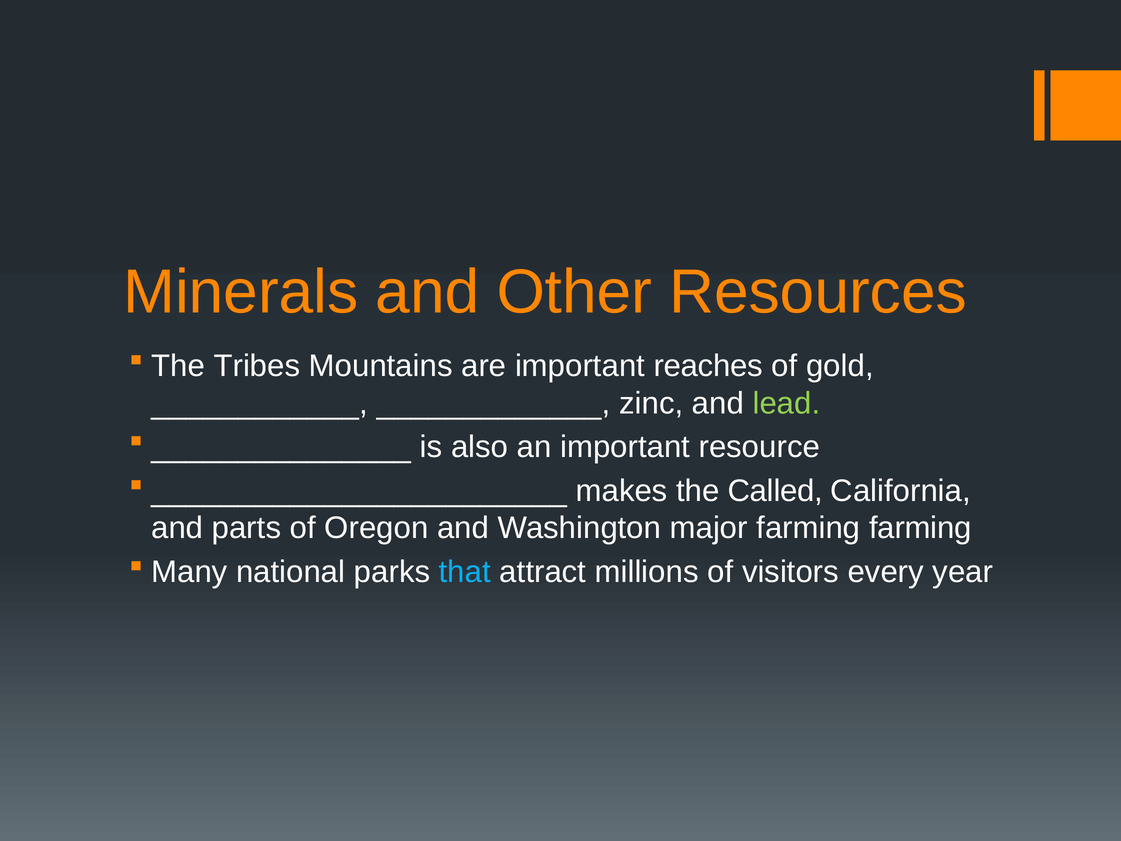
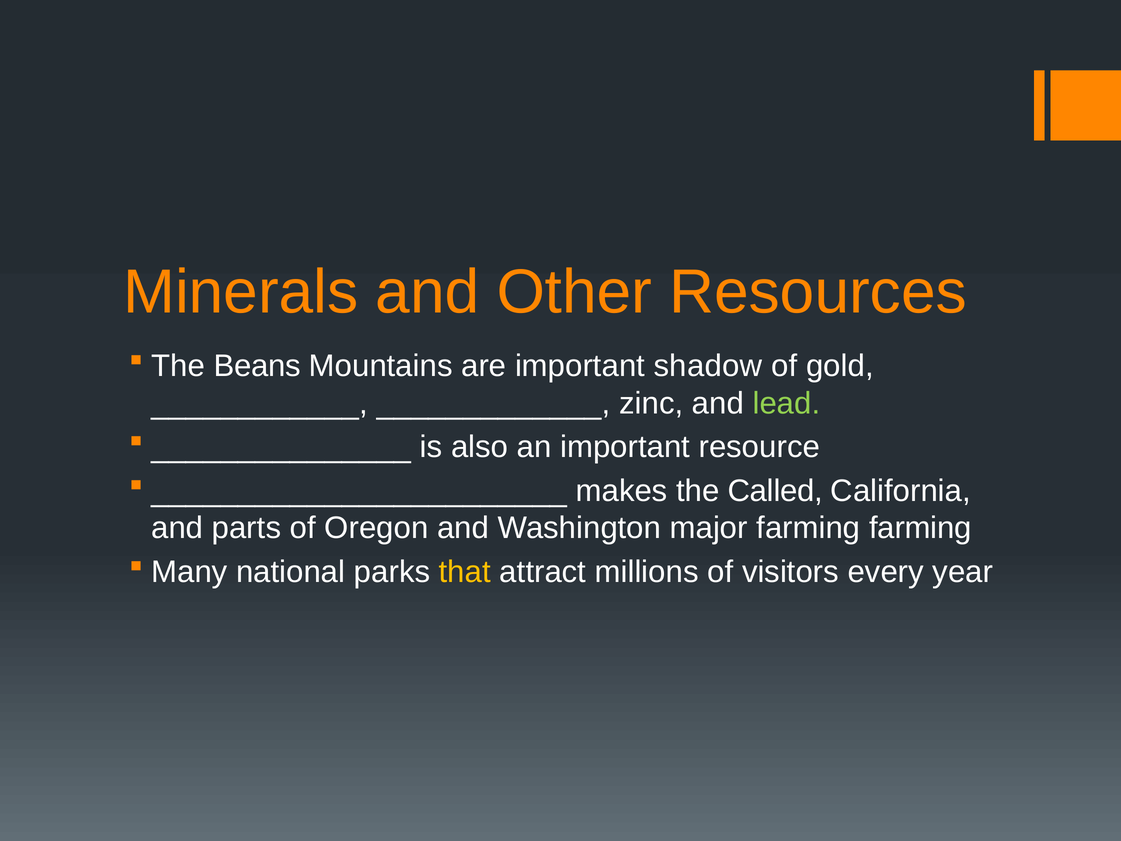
Tribes: Tribes -> Beans (257, 366)
reaches: reaches -> shadow (708, 366)
that colour: light blue -> yellow (465, 572)
